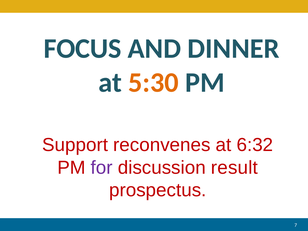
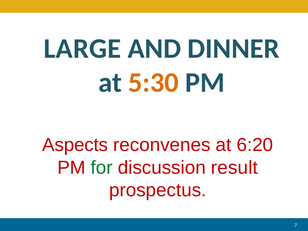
FOCUS: FOCUS -> LARGE (82, 49)
Support: Support -> Aspects (75, 145)
6:32: 6:32 -> 6:20 (255, 145)
for colour: purple -> green (102, 168)
